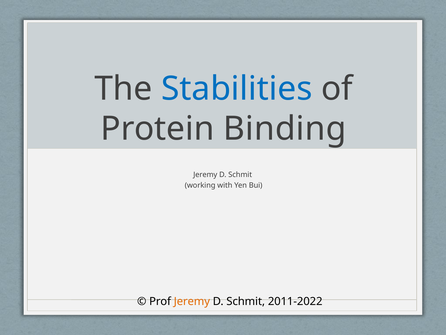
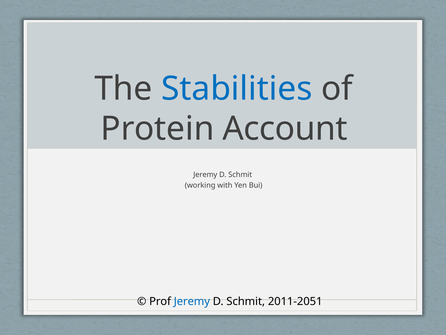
Binding: Binding -> Account (285, 129)
Jeremy colour: orange -> blue (192, 301)
2011-2022: 2011-2022 -> 2011-2051 (295, 301)
